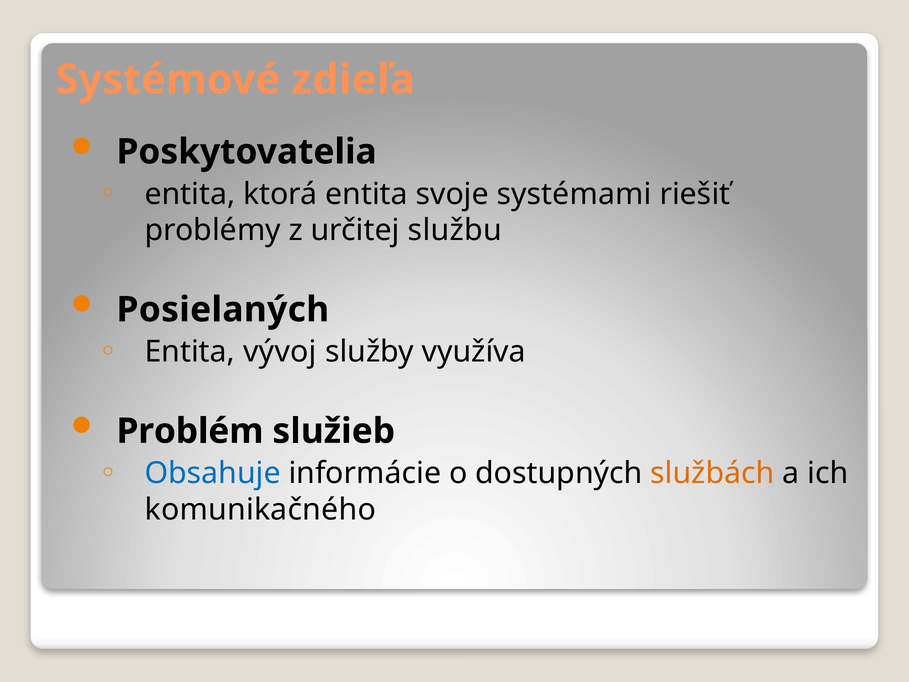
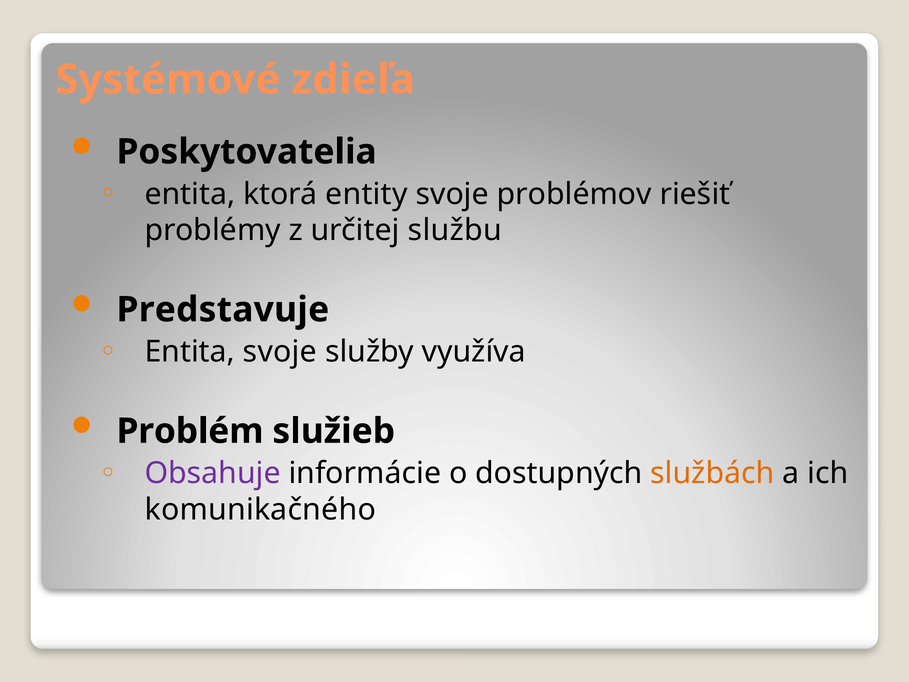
ktorá entita: entita -> entity (366, 194)
systémami: systémami -> problémov (574, 194)
Posielaných: Posielaných -> Predstavuje (223, 310)
Entita vývoj: vývoj -> svoje (280, 352)
Obsahuje colour: blue -> purple (213, 473)
